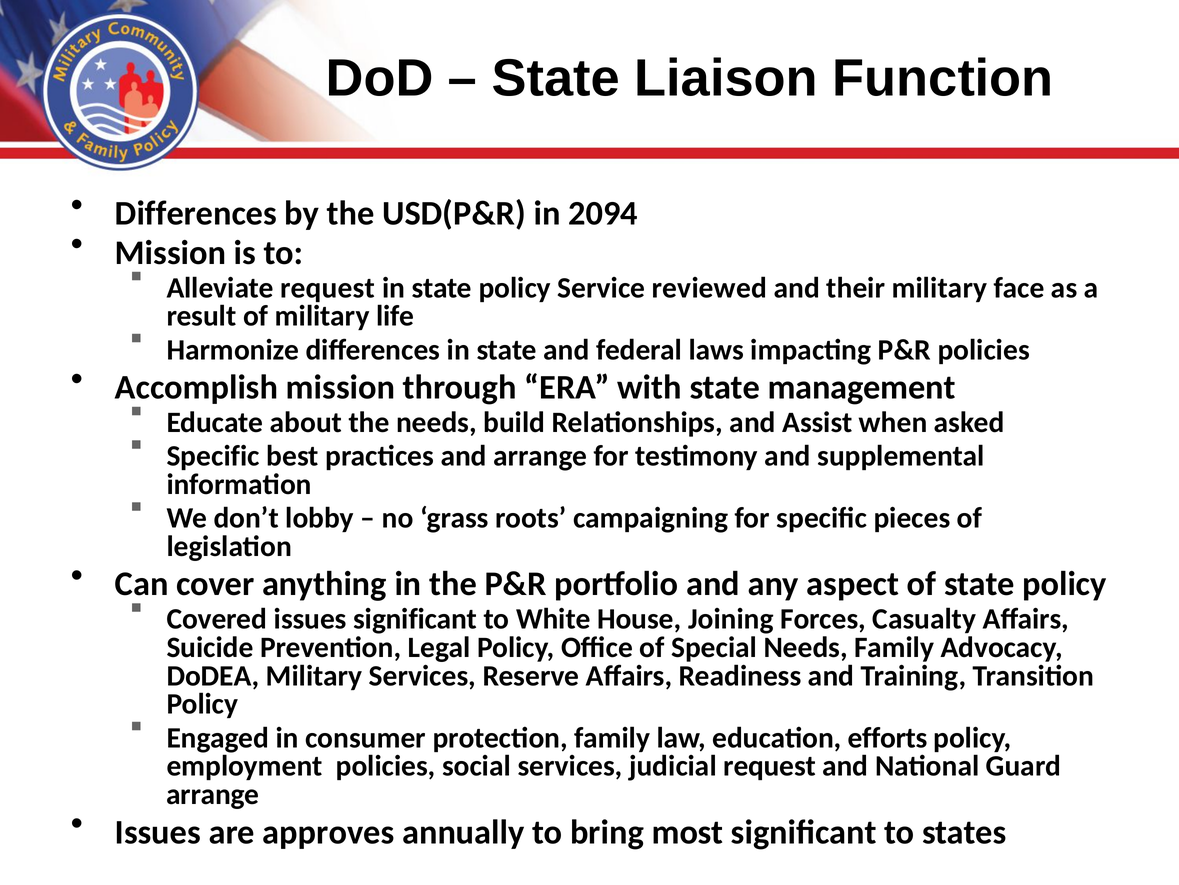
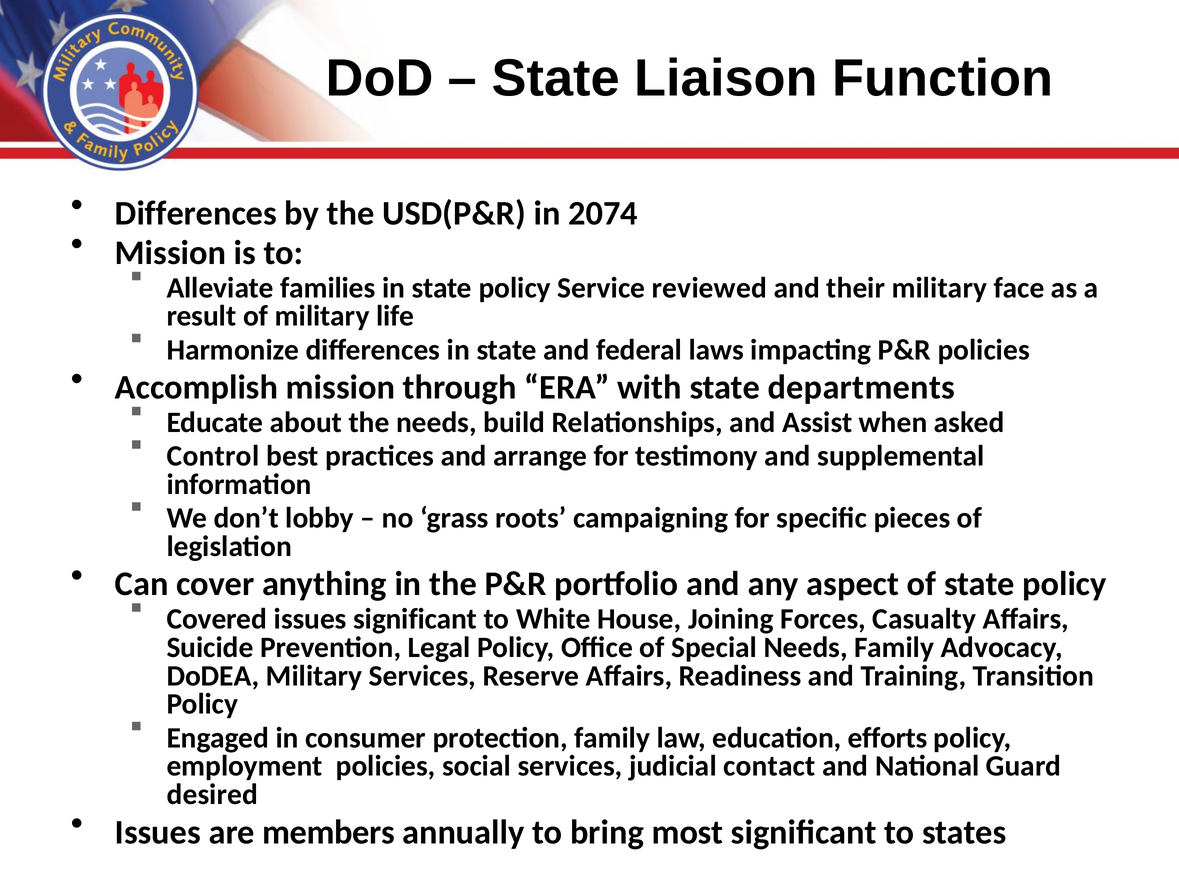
2094: 2094 -> 2074 (603, 213)
Alleviate request: request -> families (328, 288)
management: management -> departments (861, 387)
Specific: Specific -> Control (213, 456)
judicial request: request -> contact (769, 765)
arrange: arrange -> desired (212, 794)
approves: approves -> members (329, 831)
